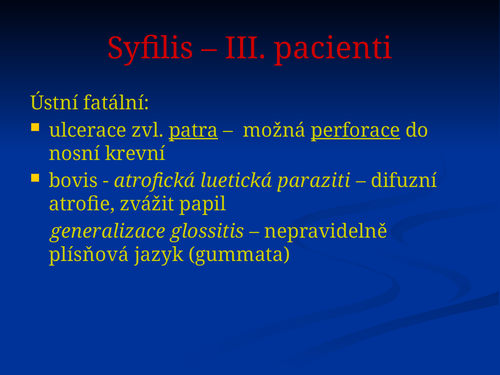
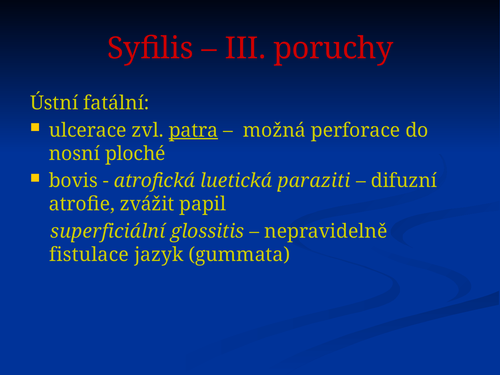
pacienti: pacienti -> poruchy (333, 48)
perforace underline: present -> none (356, 130)
krevní: krevní -> ploché (135, 154)
generalizace: generalizace -> superficiální (108, 231)
plísňová: plísňová -> fistulace (89, 255)
